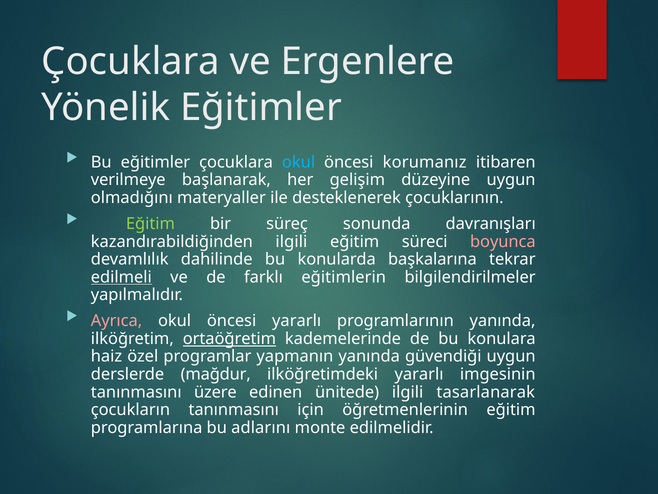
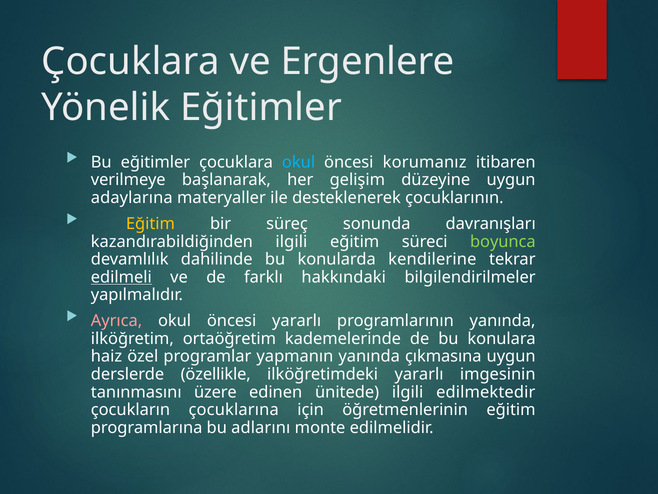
olmadığını: olmadığını -> adaylarına (132, 198)
Eğitim colour: light green -> yellow (150, 224)
boyunca colour: pink -> light green (503, 241)
başkalarına: başkalarına -> kendilerine (432, 259)
eğitimlerin: eğitimlerin -> hakkındaki (344, 277)
ortaöğretim underline: present -> none (229, 338)
güvendiği: güvendiği -> çıkmasına (443, 356)
mağdur: mağdur -> özellikle (216, 374)
tasarlanarak: tasarlanarak -> edilmektedir (486, 392)
çocukların tanınmasını: tanınmasını -> çocuklarına (234, 409)
